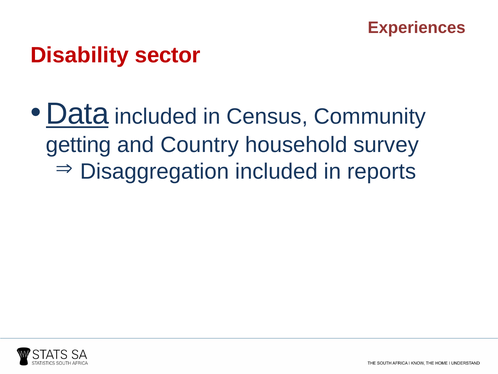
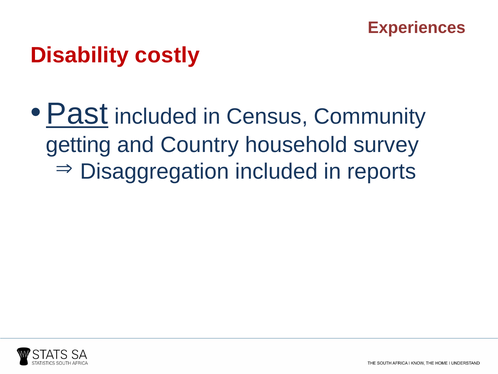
sector: sector -> costly (167, 55)
Data: Data -> Past (77, 114)
